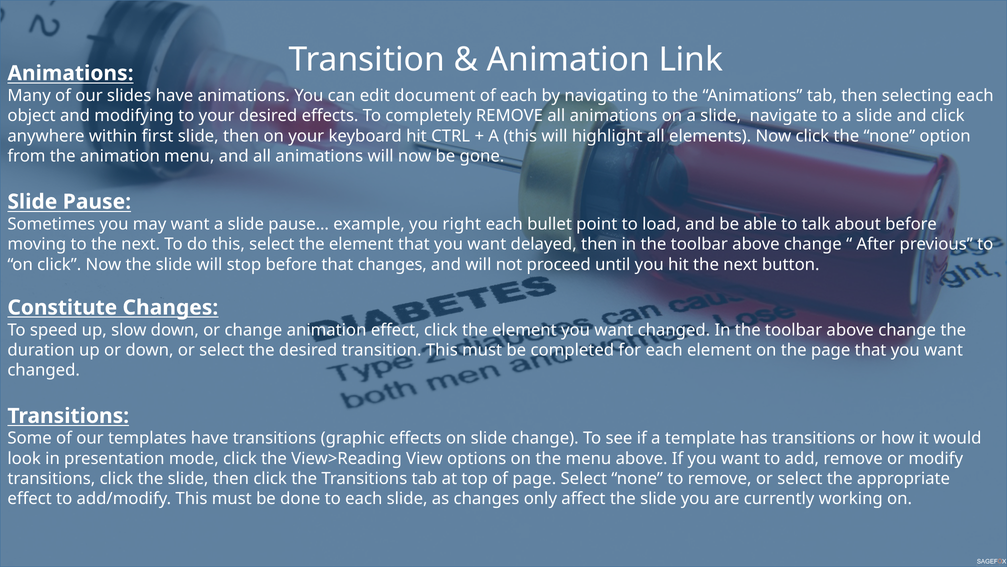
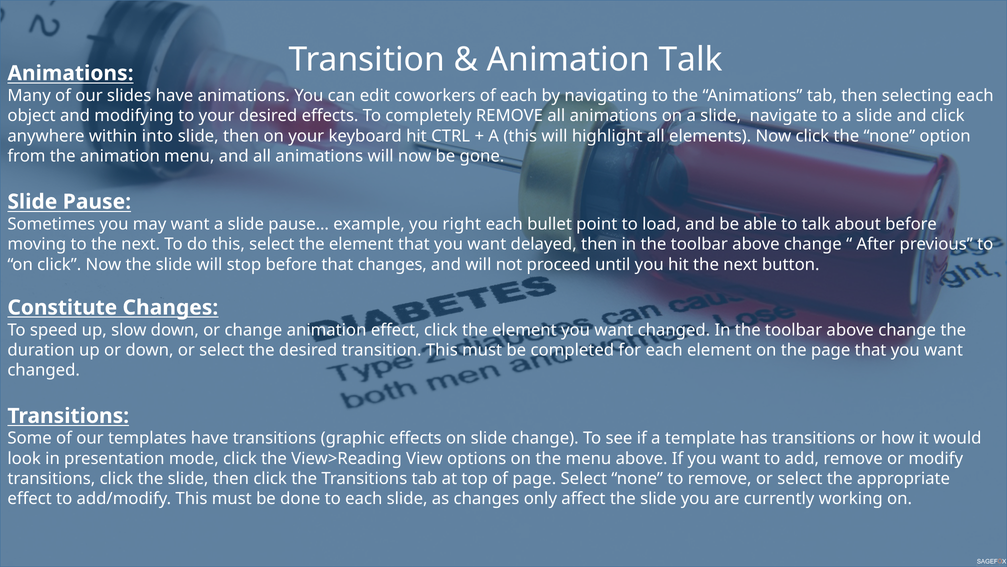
Animation Link: Link -> Talk (691, 59)
document: document -> coworkers (435, 96)
first: first -> into (158, 136)
